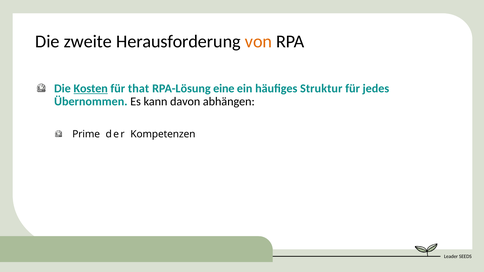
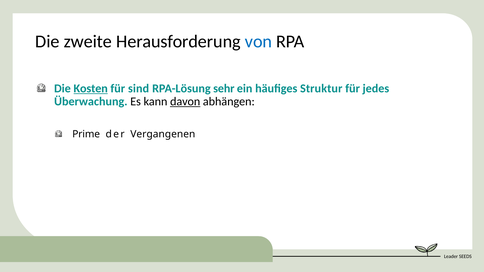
von colour: orange -> blue (258, 42)
that: that -> sind (139, 89)
eine: eine -> sehr (224, 89)
Übernommen: Übernommen -> Überwachung (91, 102)
davon underline: none -> present (185, 102)
Kompetenzen: Kompetenzen -> Vergangenen (163, 134)
